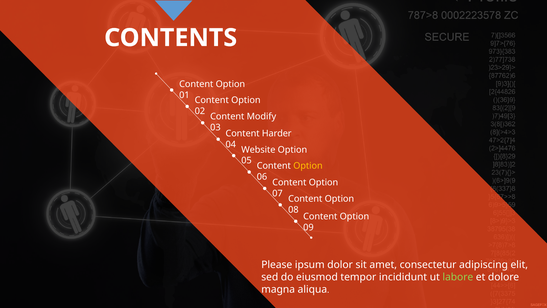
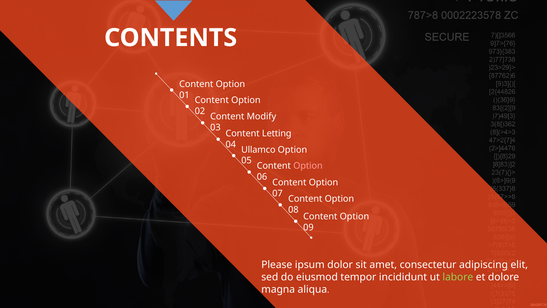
Harder: Harder -> Letting (277, 133)
Website: Website -> Ullamco (258, 150)
Option colour: yellow -> pink (308, 166)
